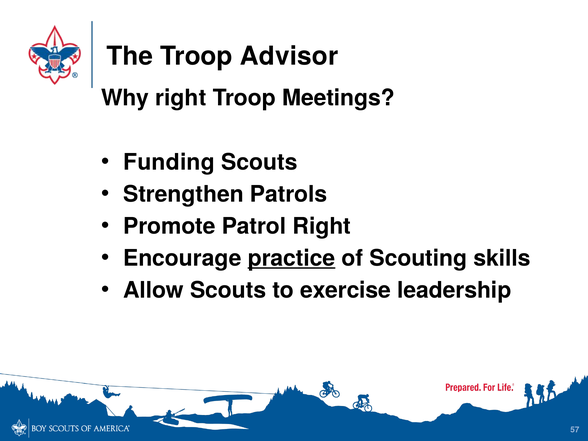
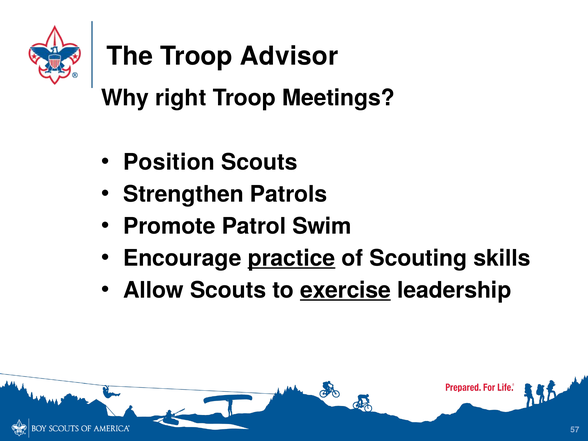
Funding: Funding -> Position (169, 162)
Patrol Right: Right -> Swim (322, 226)
exercise underline: none -> present (345, 290)
